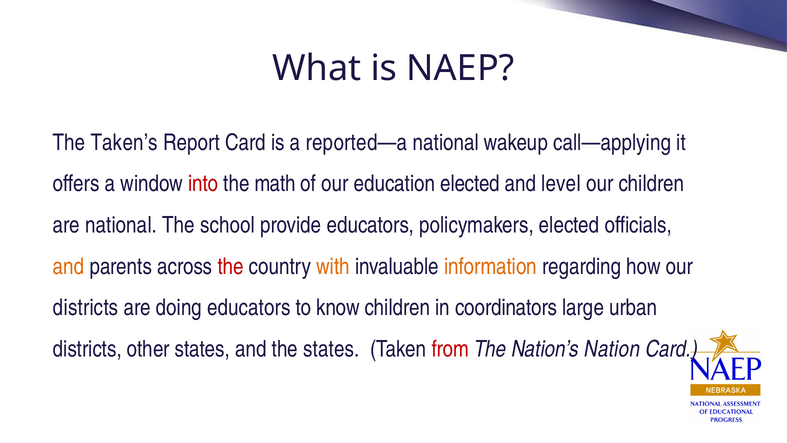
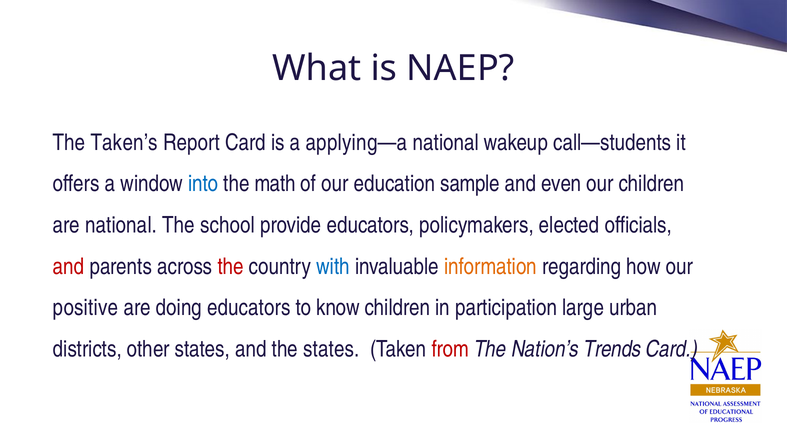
reported—a: reported—a -> applying—a (357, 142)
call—applying: call—applying -> call—students (612, 142)
into colour: red -> blue (203, 184)
education elected: elected -> sample (470, 184)
level: level -> even (561, 184)
and colour: orange -> red (69, 266)
with colour: orange -> blue (333, 266)
districts: districts -> positive (86, 308)
coordinators: coordinators -> participation (506, 308)
Nation: Nation -> Trends (612, 349)
